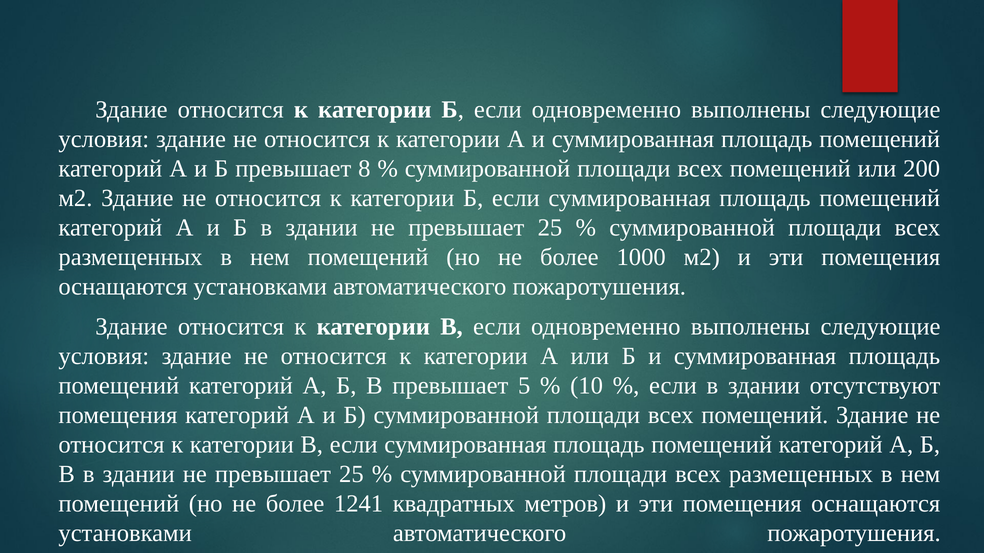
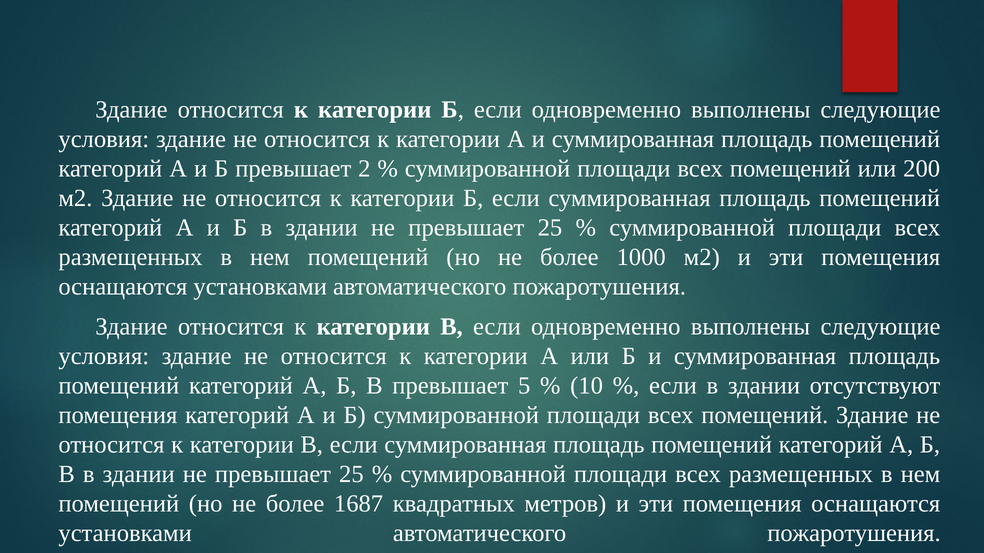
8: 8 -> 2 (364, 169)
1241: 1241 -> 1687 (359, 504)
